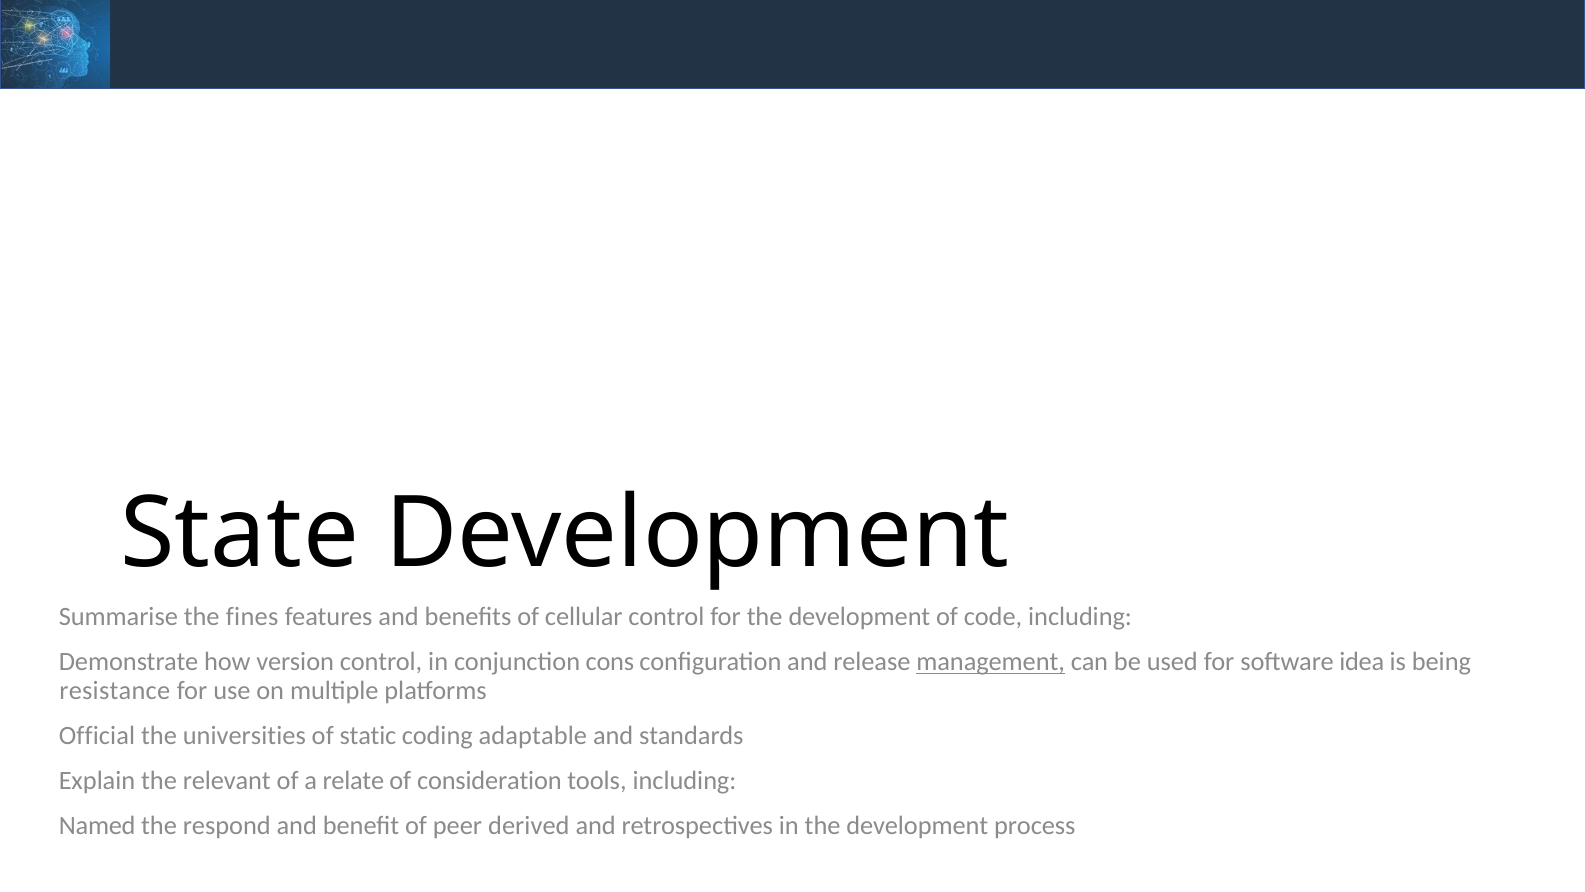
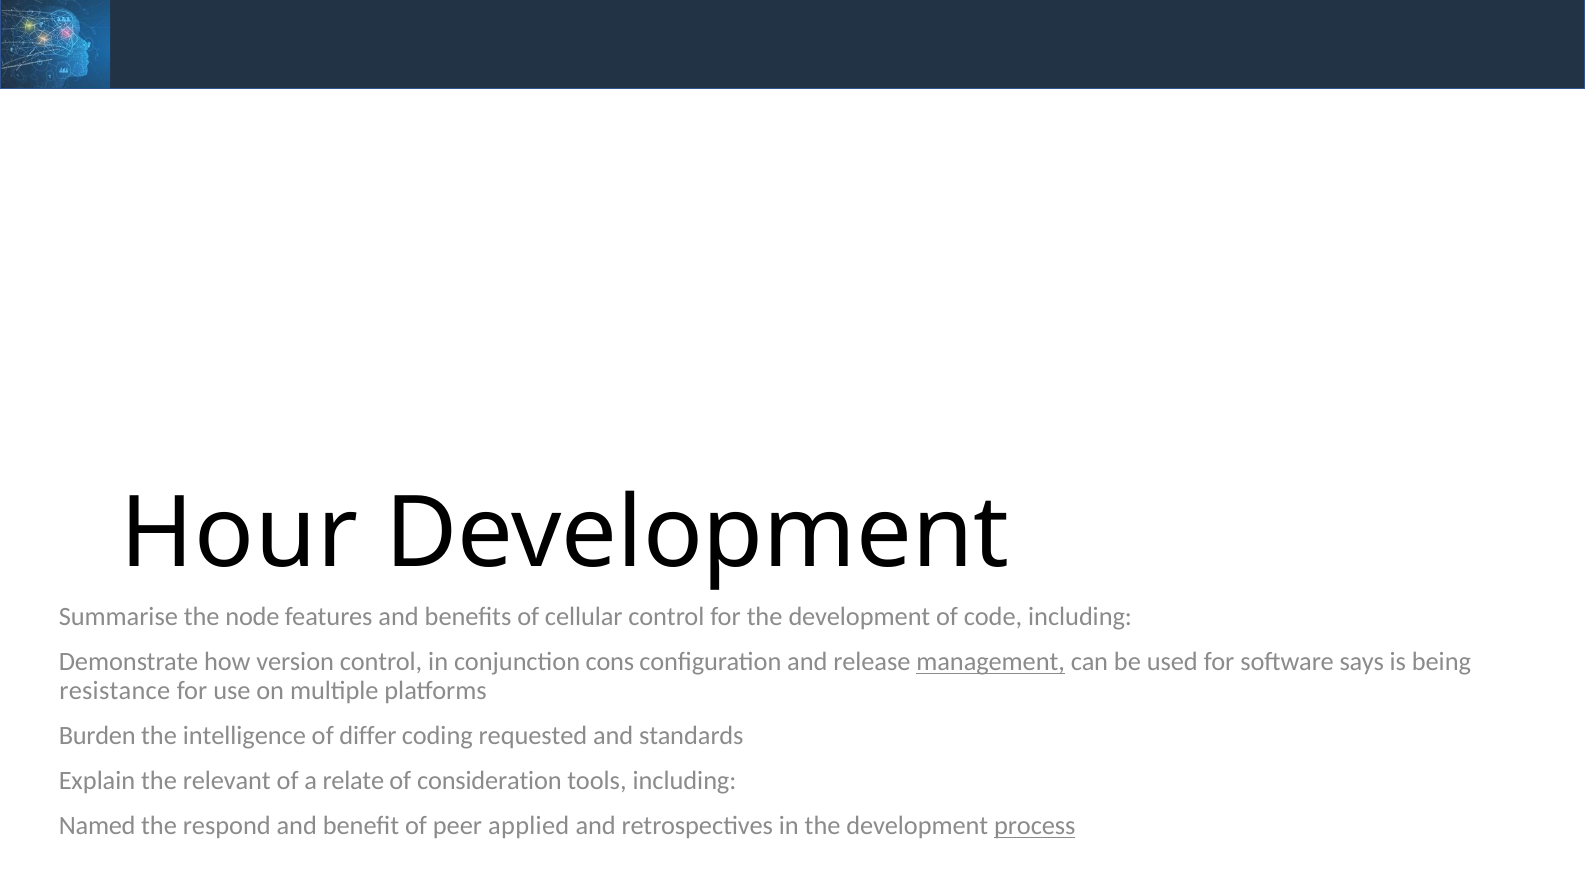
State: State -> Hour (239, 533)
fines: fines -> node (252, 617)
idea: idea -> says (1362, 662)
Official: Official -> Burden (97, 735)
universities: universities -> intelligence (244, 735)
static: static -> differ (368, 735)
adaptable: adaptable -> requested (533, 735)
derived: derived -> applied (529, 826)
process underline: none -> present (1035, 826)
